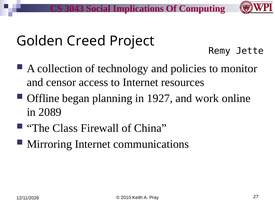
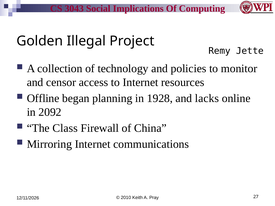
Creed: Creed -> Illegal (86, 41)
1927: 1927 -> 1928 (160, 98)
work: work -> lacks (207, 98)
2089: 2089 -> 2092 (50, 112)
